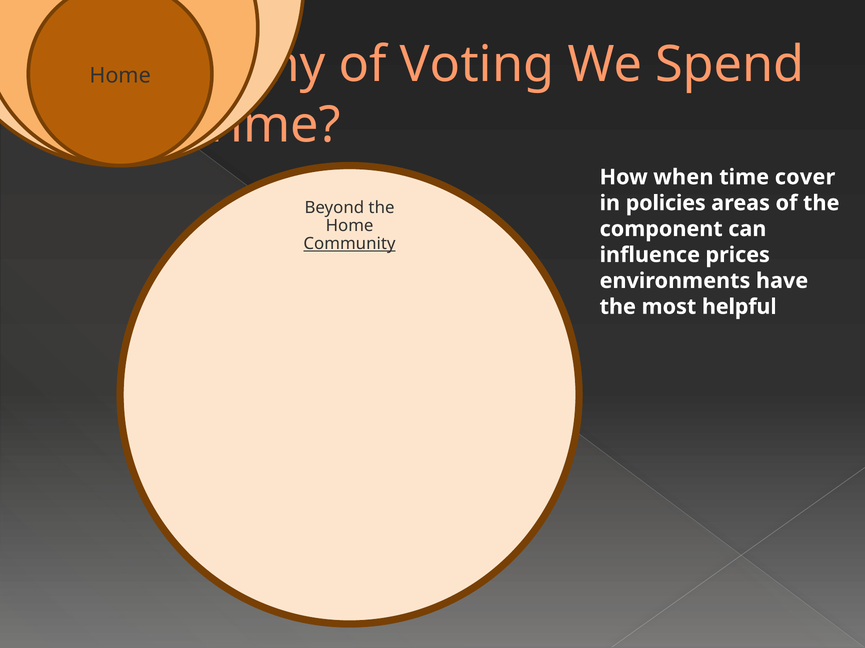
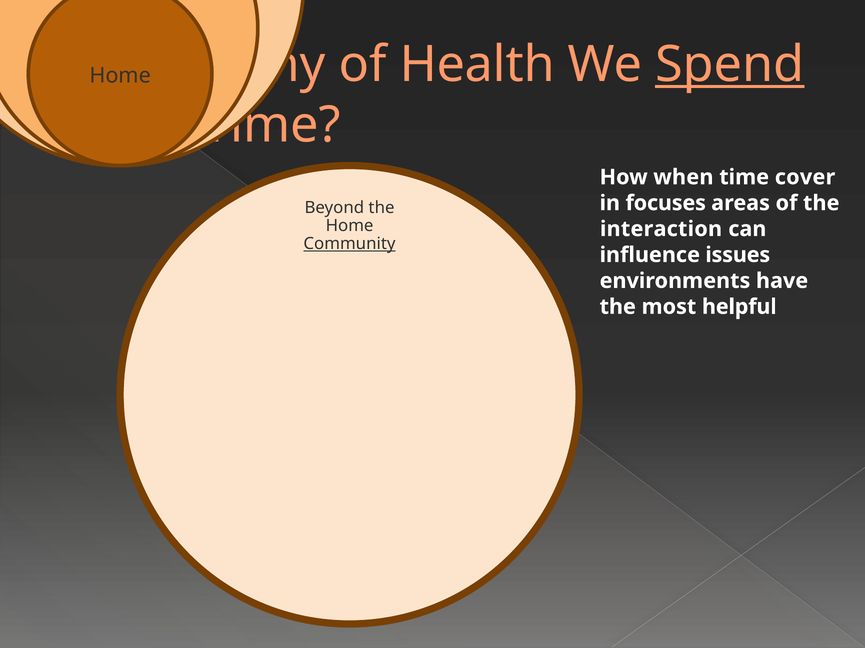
Voting: Voting -> Health (477, 65)
Spend underline: none -> present (730, 65)
policies: policies -> focuses (666, 203)
component: component -> interaction (661, 229)
prices: prices -> issues (738, 255)
